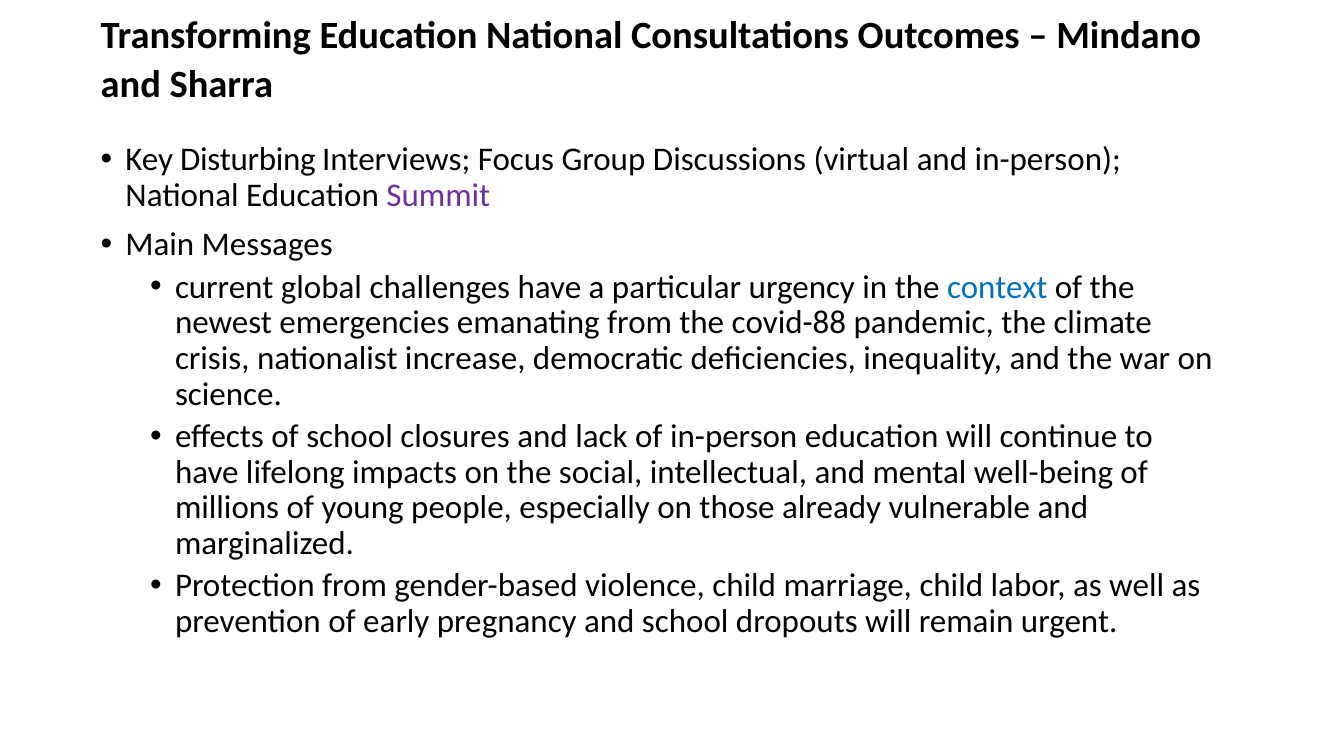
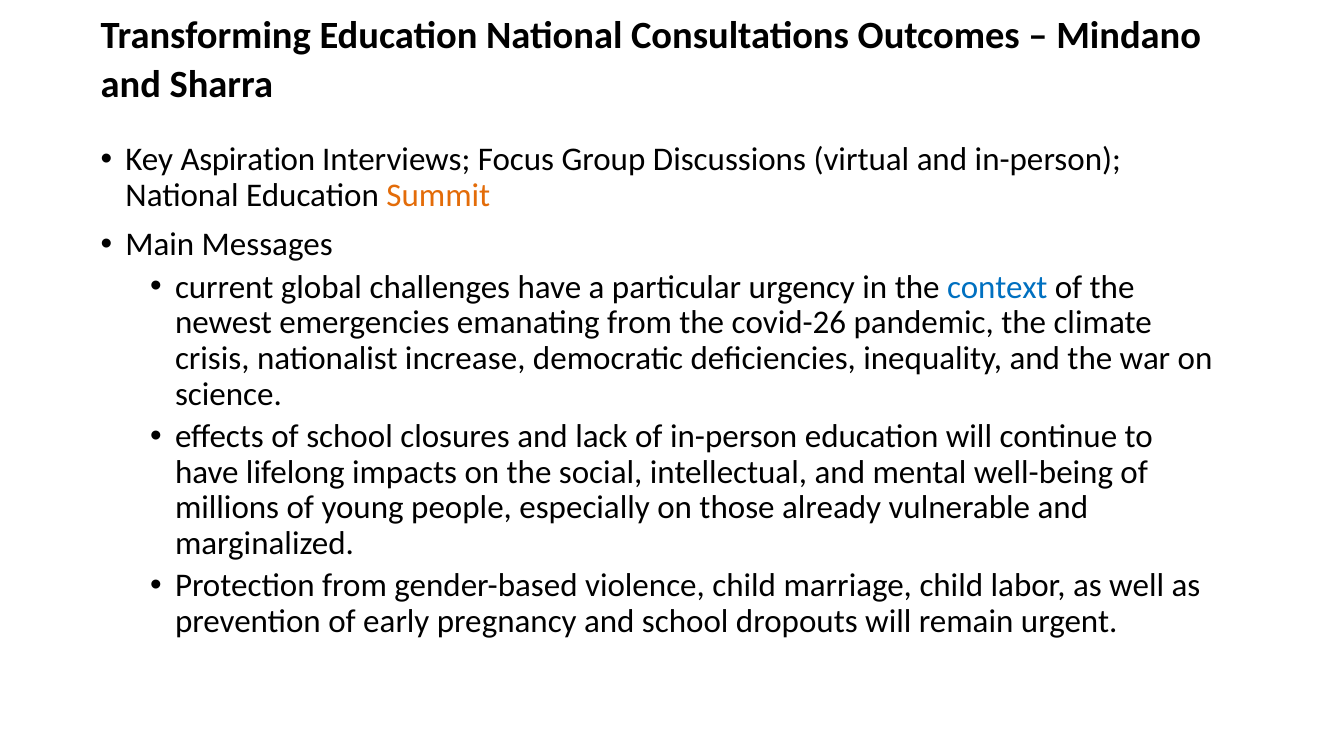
Disturbing: Disturbing -> Aspiration (248, 160)
Summit colour: purple -> orange (438, 195)
covid-88: covid-88 -> covid-26 (789, 323)
